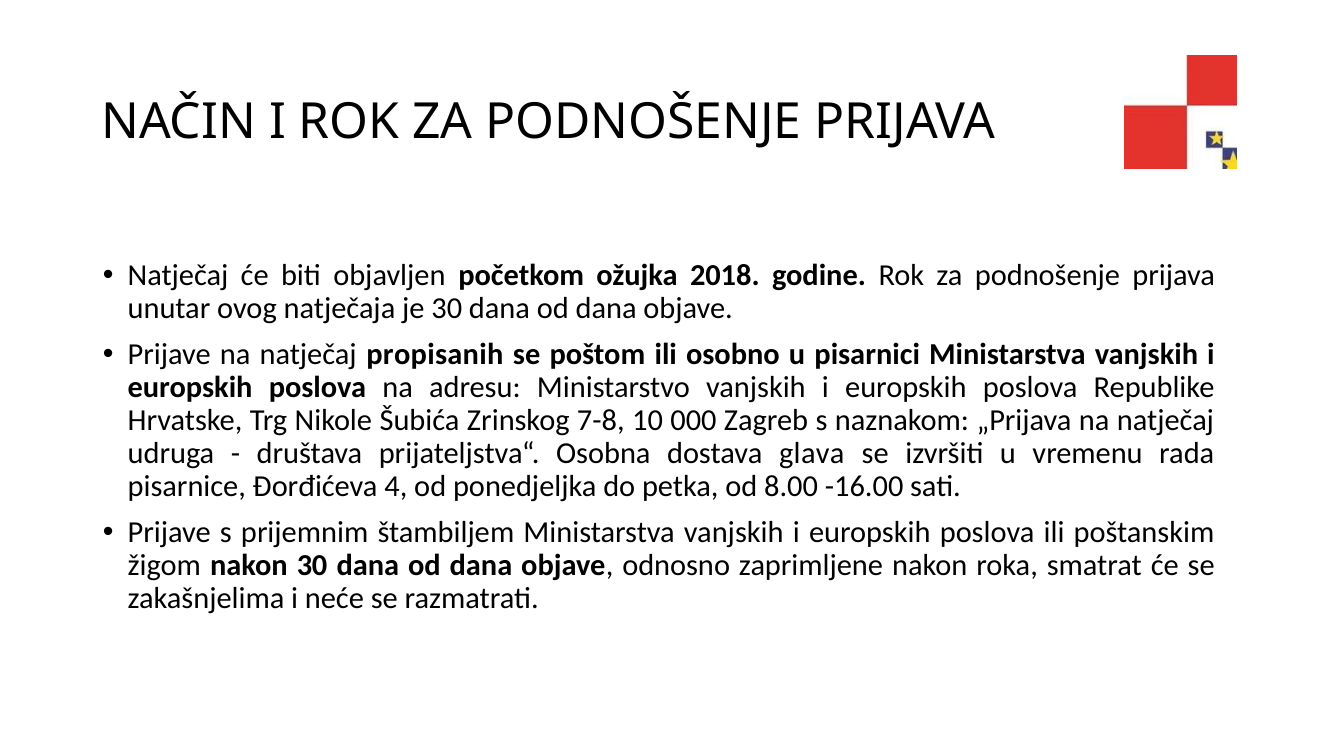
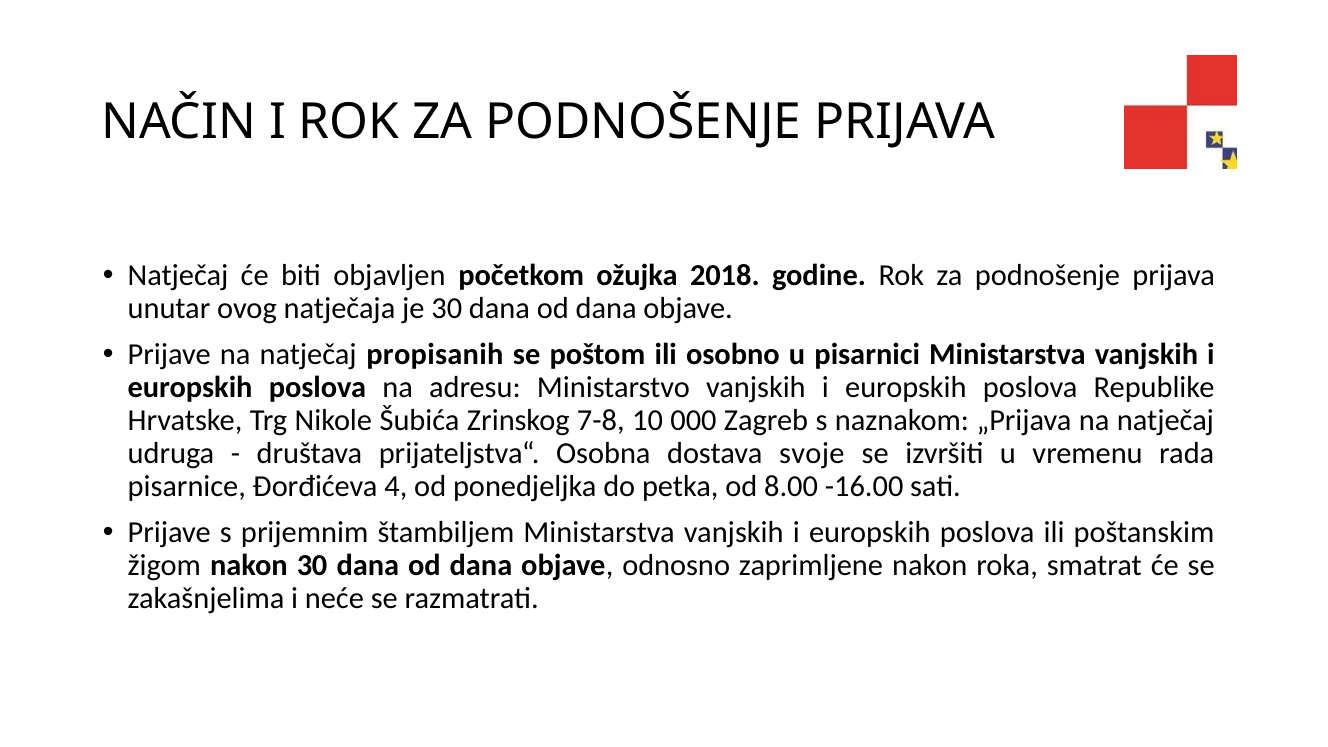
glava: glava -> svoje (812, 453)
